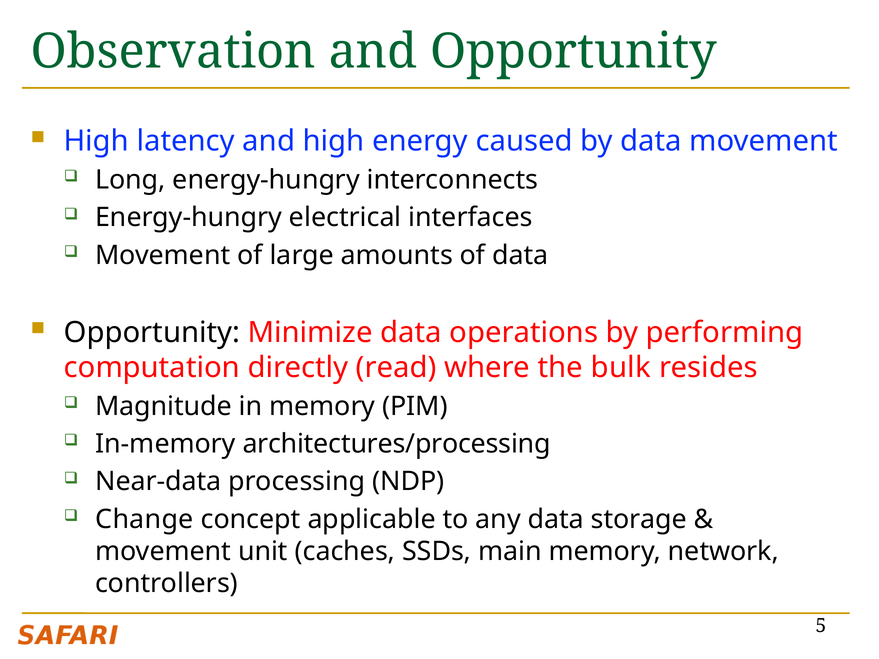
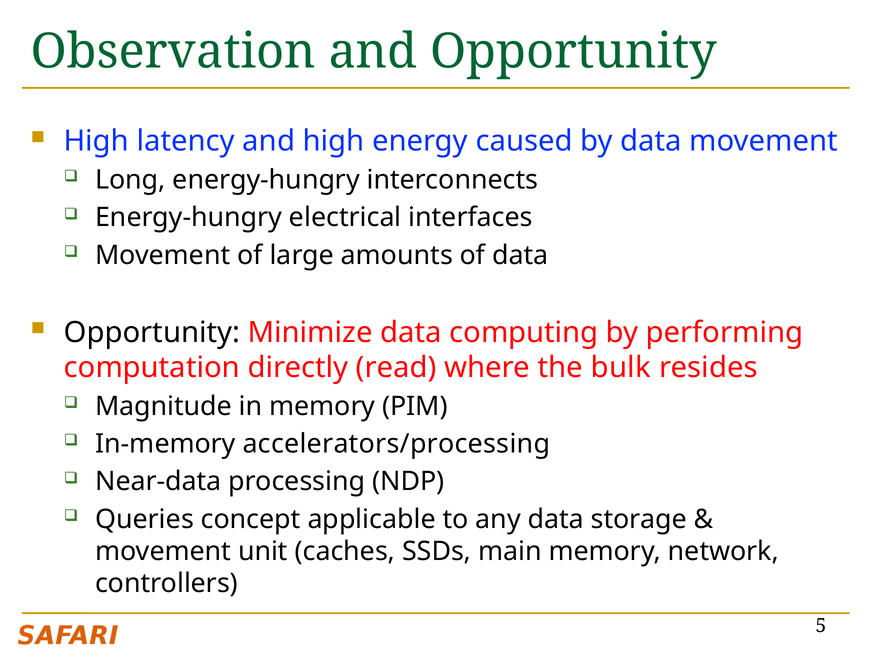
operations: operations -> computing (524, 333)
architectures/processing: architectures/processing -> accelerators/processing (396, 444)
Change: Change -> Queries (145, 519)
